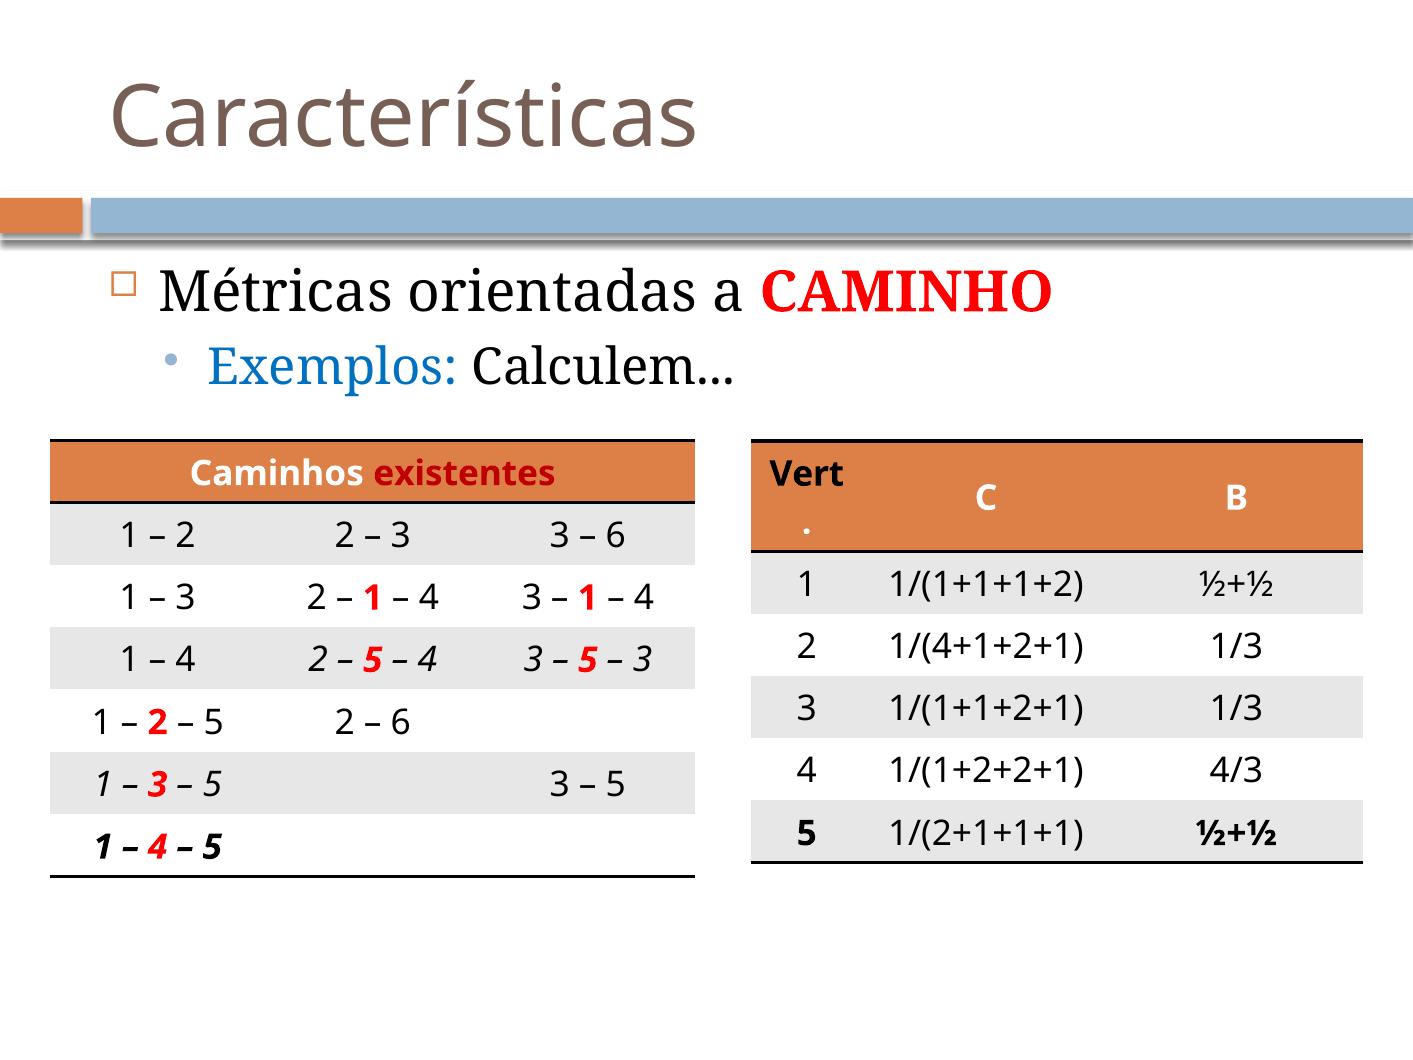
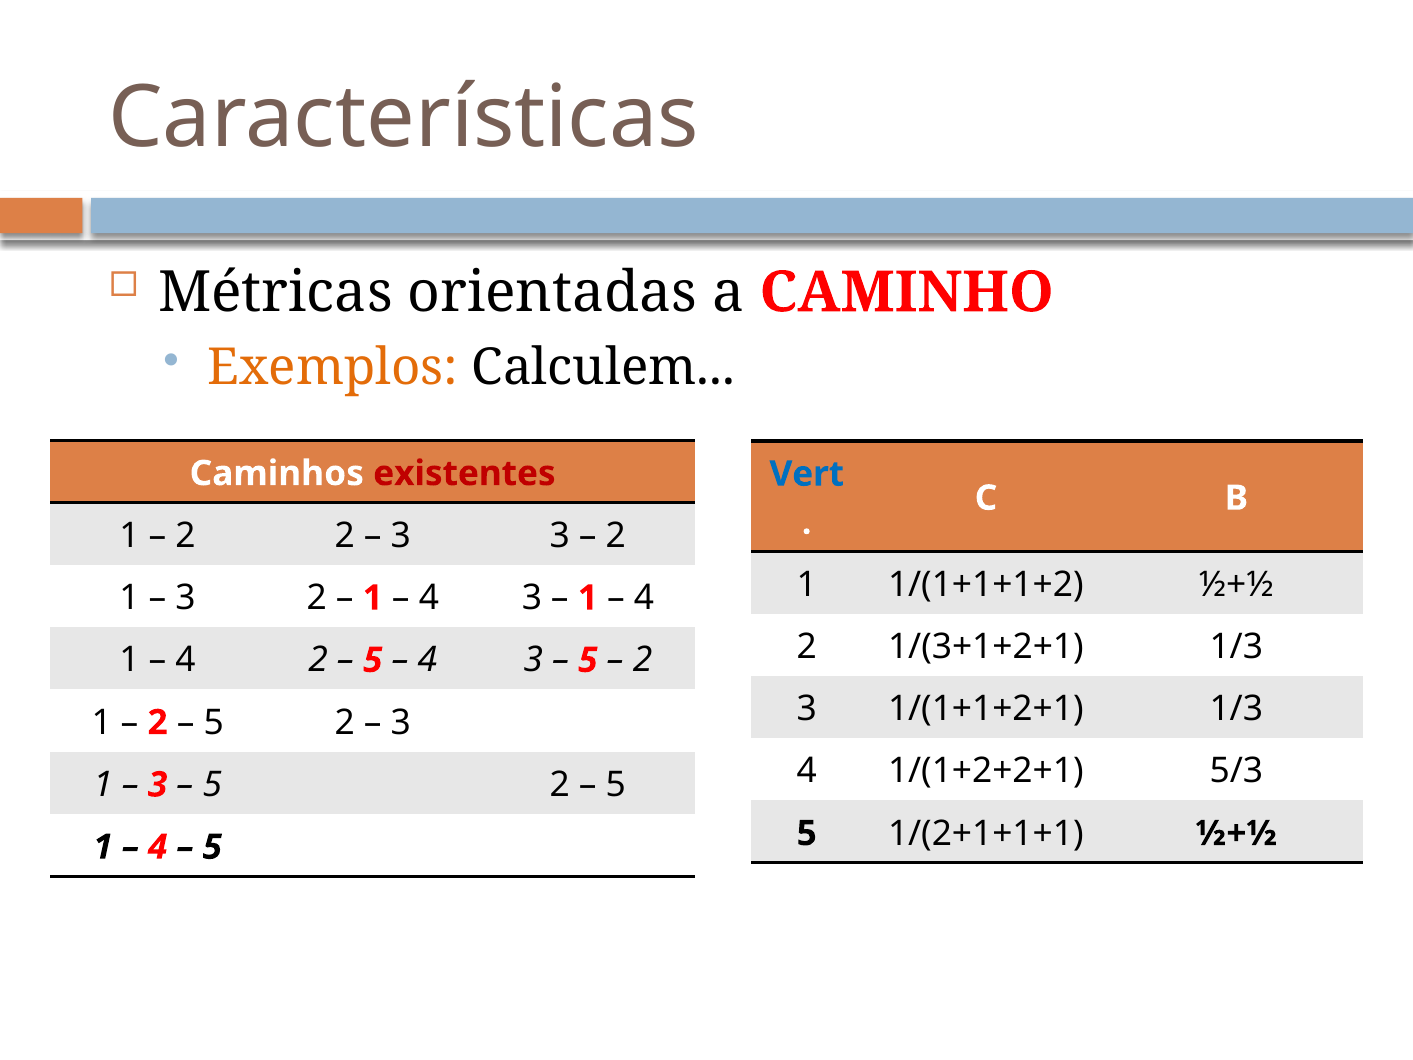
Exemplos colour: blue -> orange (333, 368)
Vert colour: black -> blue (807, 474)
6: 6 -> 2 (616, 536)
1/(4+1+2+1: 1/(4+1+2+1 -> 1/(3+1+2+1 (986, 647)
3: 3 -> 2 (643, 660)
6: 6 -> 3 (401, 722)
4/3: 4/3 -> 5/3 (1236, 771)
3: 3 -> 2 (560, 785)
